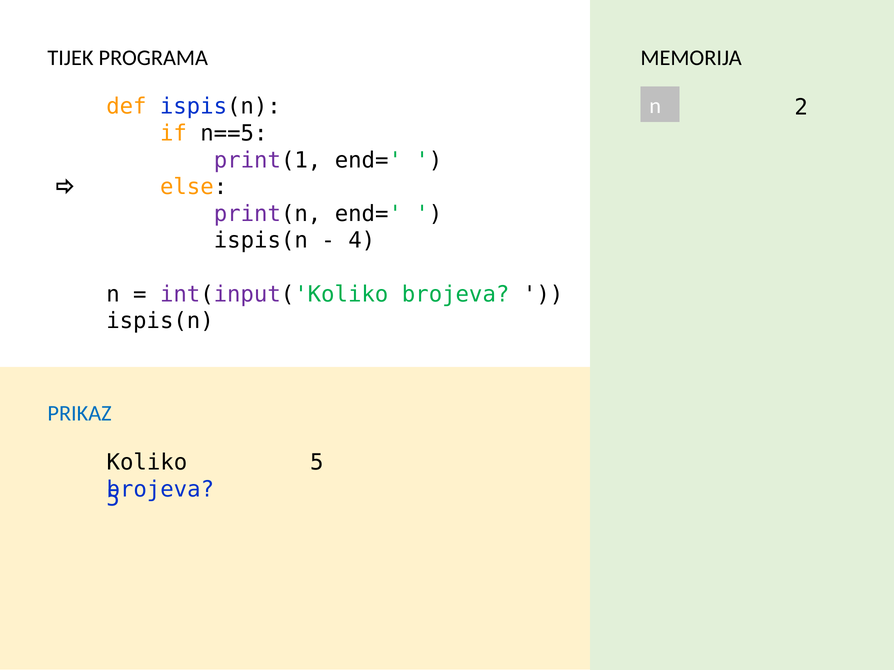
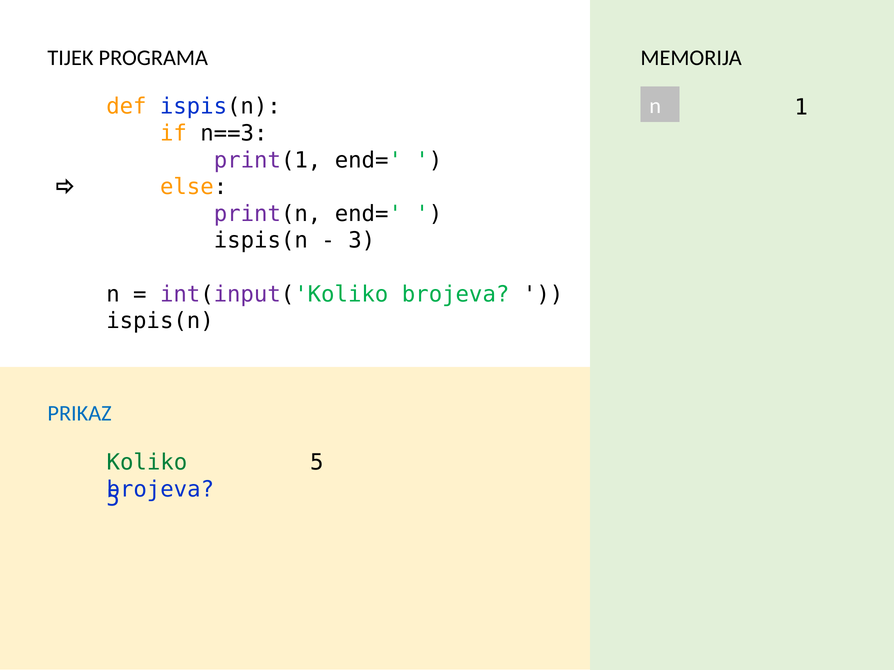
2: 2 -> 1 (801, 108)
n==5: n==5 -> n==3 (234, 134)
4: 4 -> 3 (362, 241)
Koliko colour: black -> green (147, 463)
